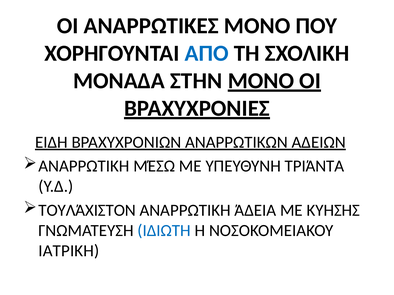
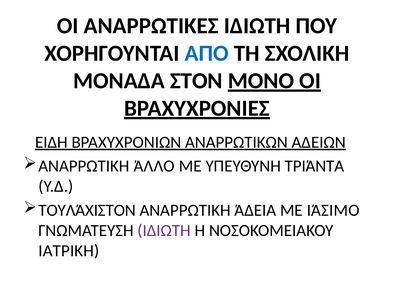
ΑΝΑΡΡΩΤΙΚΕΣ ΜΟΝΟ: ΜΟΝΟ -> ΙΔΙΩΤΗ (257, 26)
ΣΤΗΝ: ΣΤΗΝ -> ΣΤΟΝ (196, 81)
ΜΈΣΩ: ΜΈΣΩ -> ΆΛΛΟ (154, 166)
ΚΥΗΣΗΣ: ΚΥΗΣΗΣ -> ΙΆΣΙΜΟ (333, 211)
ΙΔΙΩΤΗ colour: blue -> purple (164, 231)
